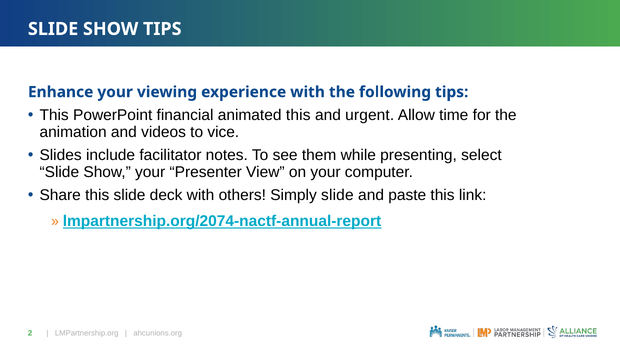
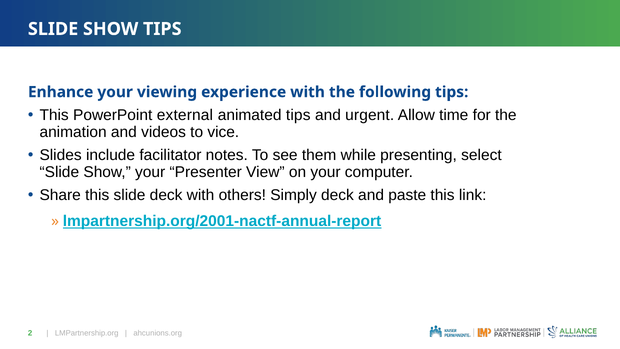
financial: financial -> external (185, 115)
animated this: this -> tips (298, 115)
Simply slide: slide -> deck (337, 195)
lmpartnership.org/2074-nactf-annual-report: lmpartnership.org/2074-nactf-annual-report -> lmpartnership.org/2001-nactf-annual-report (222, 221)
